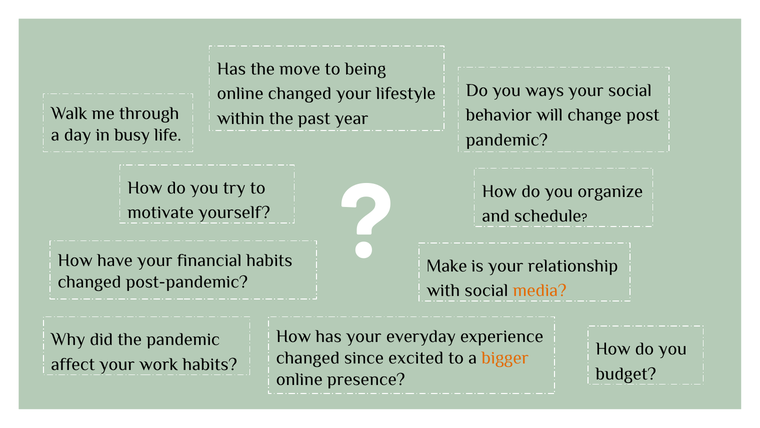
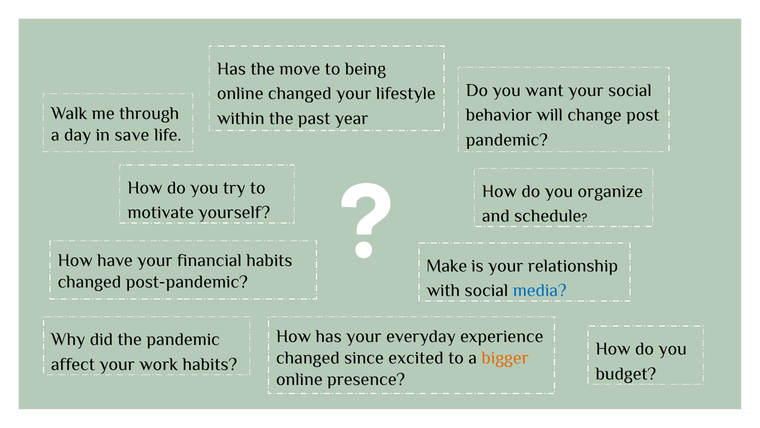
ways: ways -> want (544, 90)
busy: busy -> save (132, 135)
media colour: orange -> blue (540, 290)
